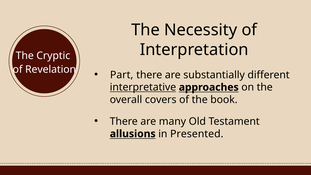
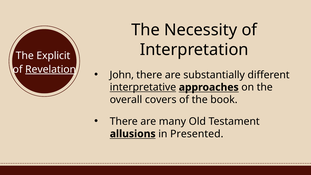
Cryptic: Cryptic -> Explicit (53, 56)
Revelation underline: none -> present (51, 69)
Part: Part -> John (122, 75)
